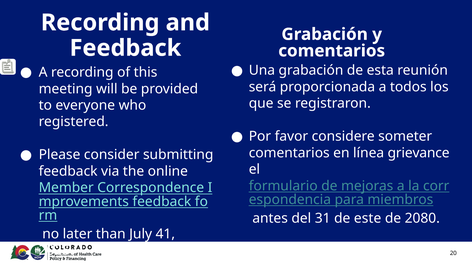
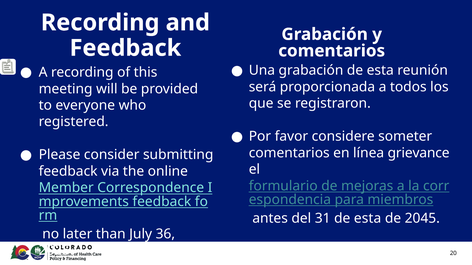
31 de este: este -> esta (368, 219)
2080: 2080 -> 2045 (422, 219)
41: 41 -> 36 (165, 234)
